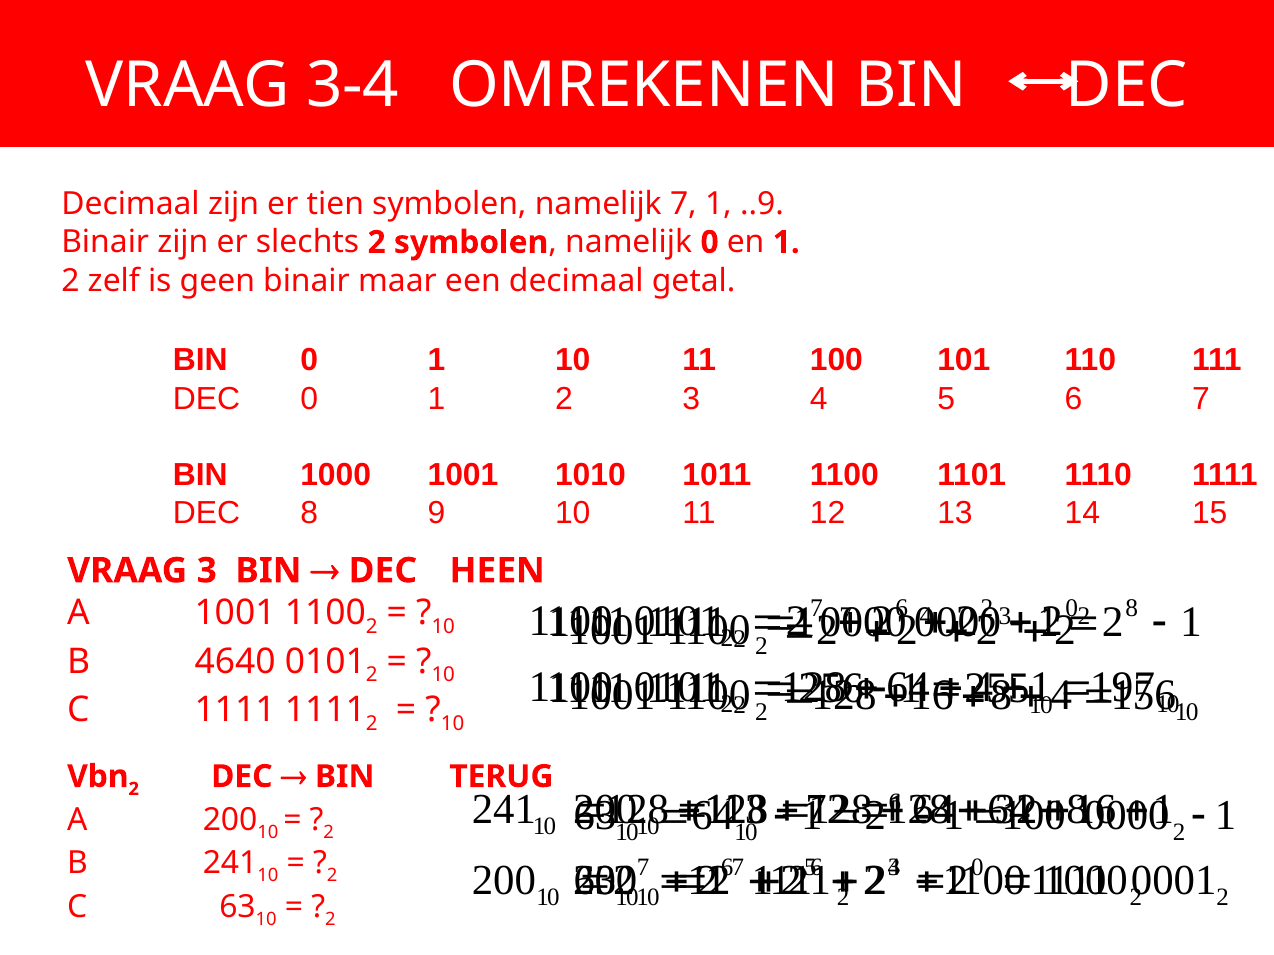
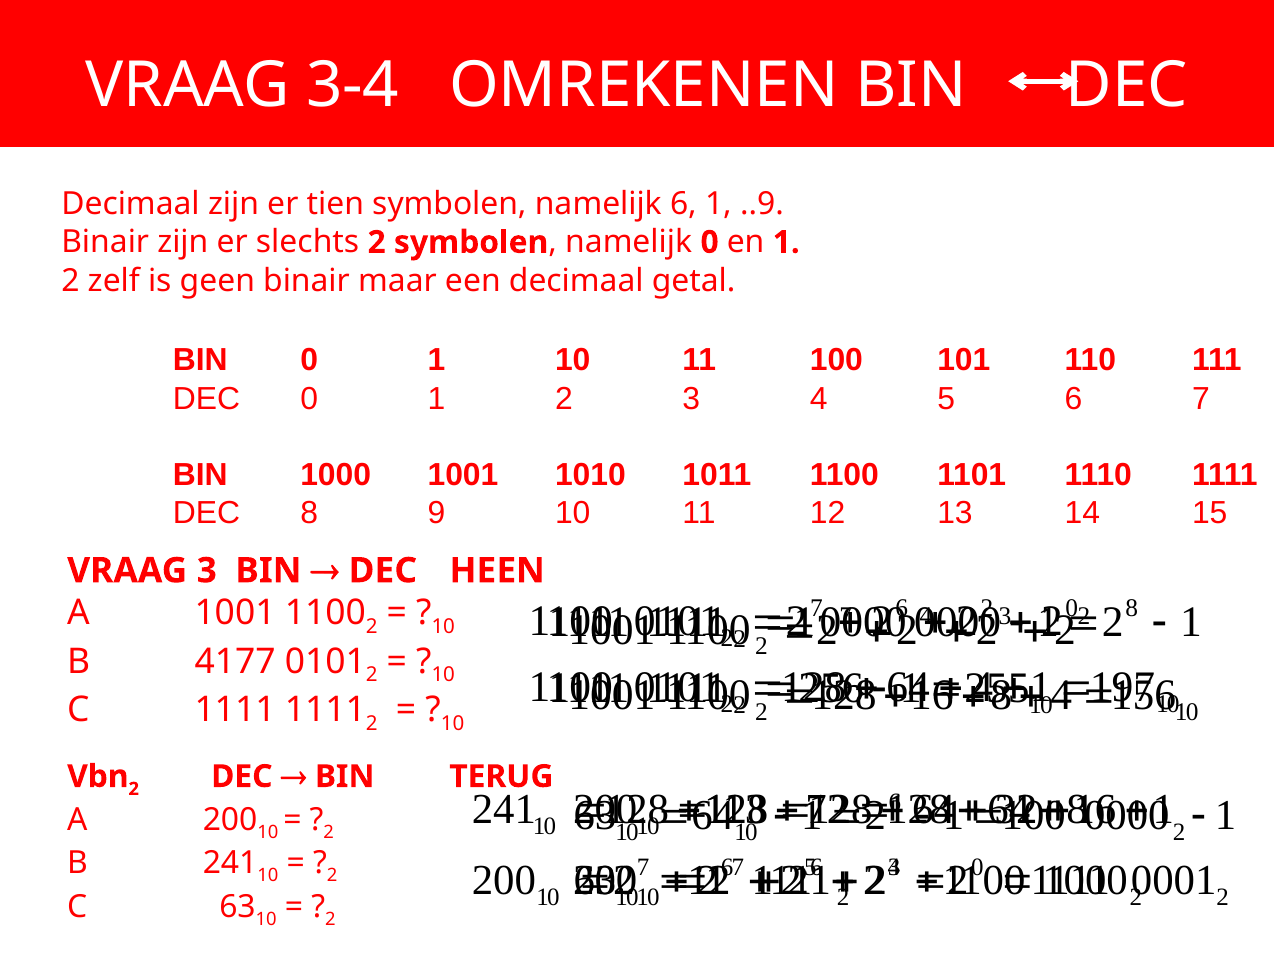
namelijk 7: 7 -> 6 (683, 204)
4640: 4640 -> 4177 (235, 662)
